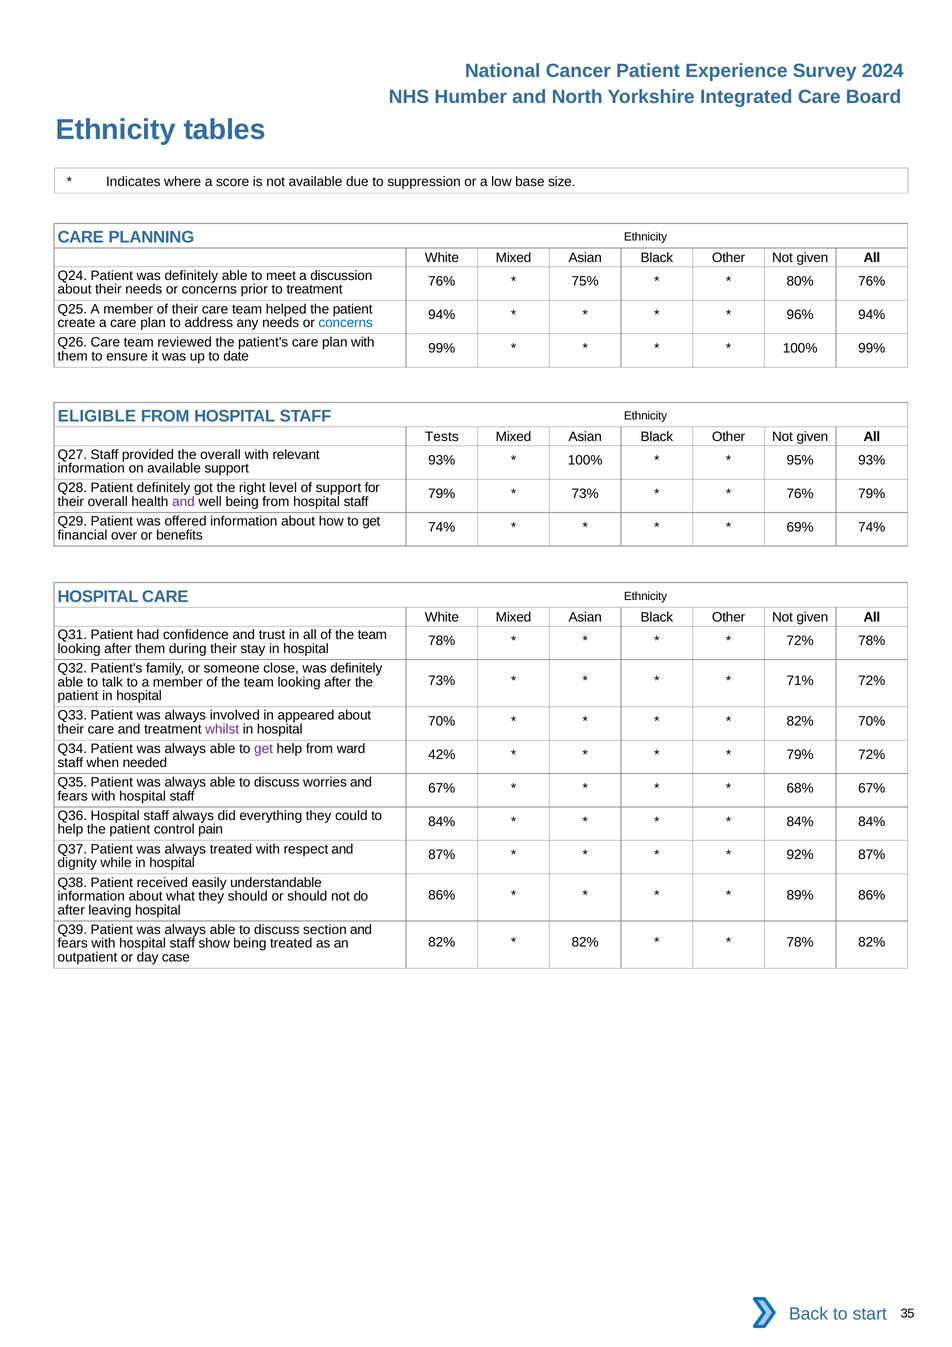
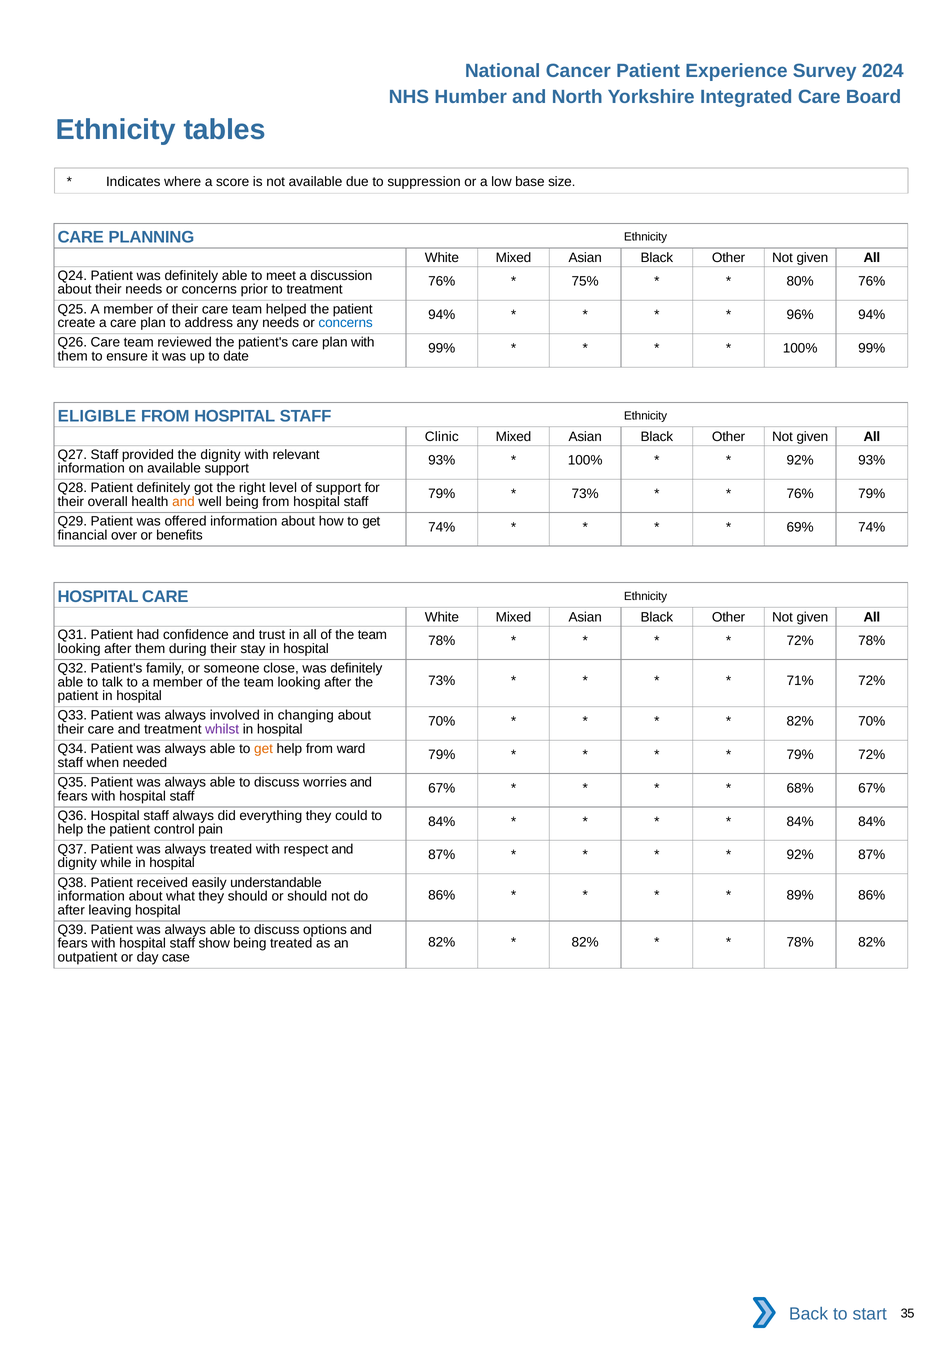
Tests: Tests -> Clinic (442, 437)
the overall: overall -> dignity (221, 455)
95%: 95% -> 92% (800, 460)
and colour: purple -> orange (183, 502)
appeared: appeared -> changing (306, 716)
get colour: purple -> orange (264, 749)
42%: 42% -> 79% (442, 755)
section: section -> options (325, 930)
